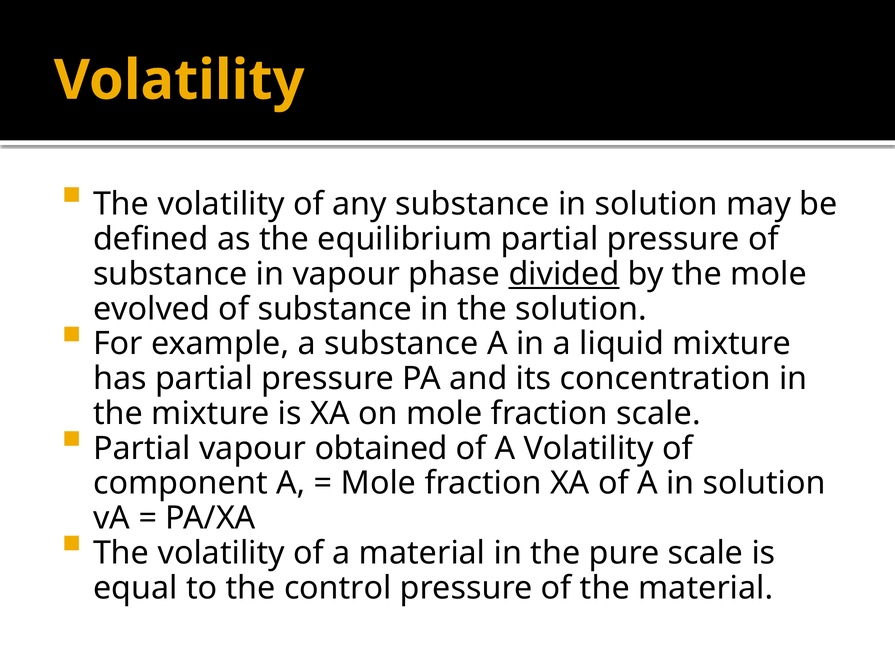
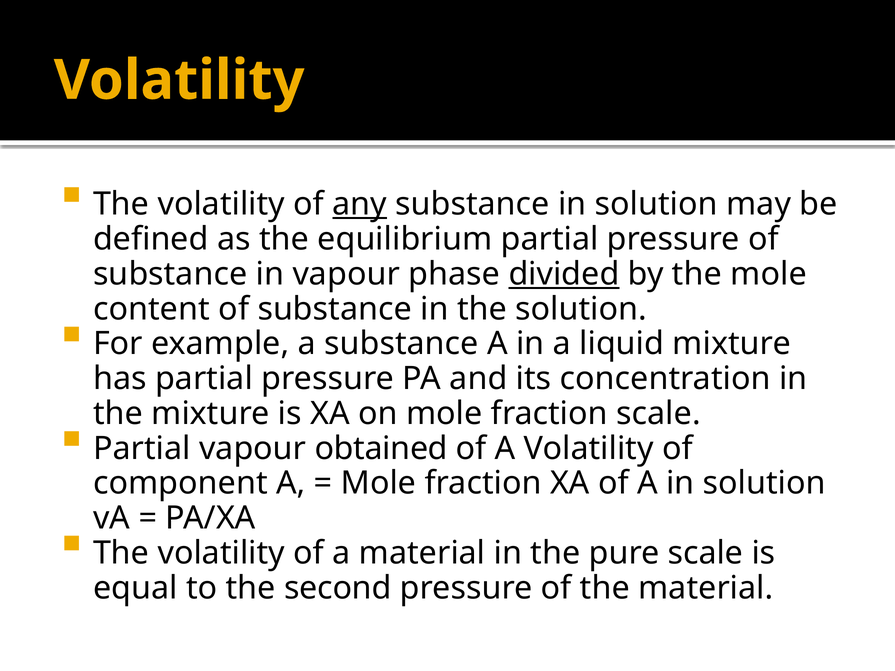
any underline: none -> present (360, 204)
evolved: evolved -> content (152, 309)
control: control -> second (338, 588)
